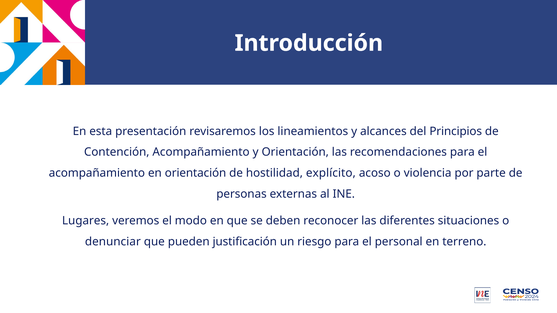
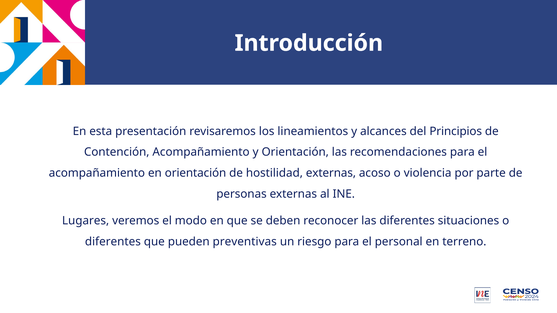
hostilidad explícito: explícito -> externas (331, 173)
denunciar: denunciar -> diferentes (113, 242)
justificación: justificación -> preventivas (245, 242)
